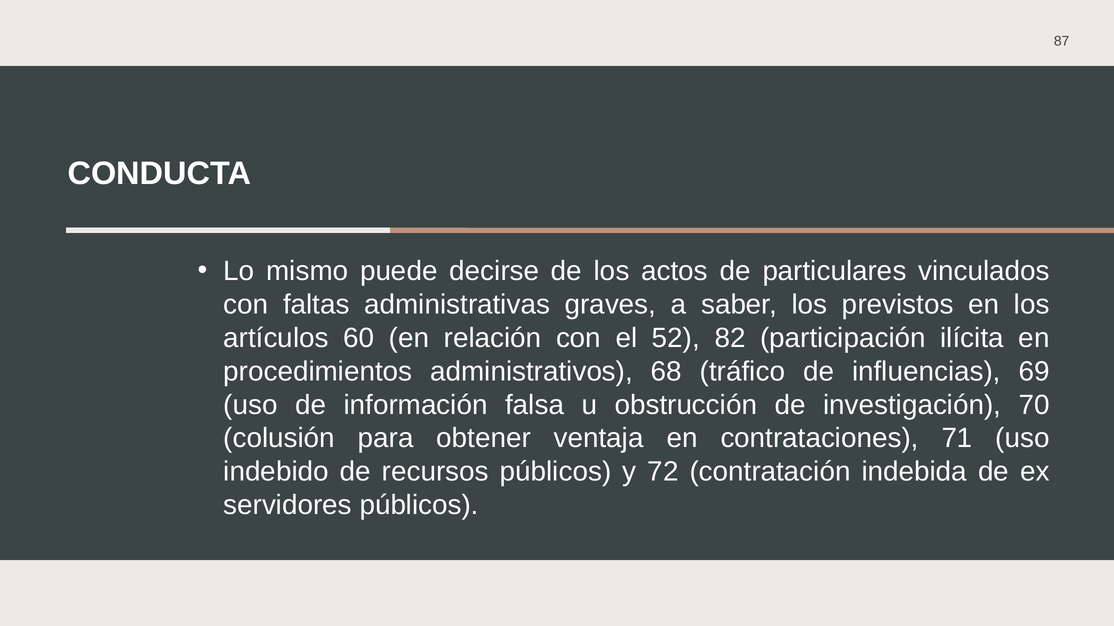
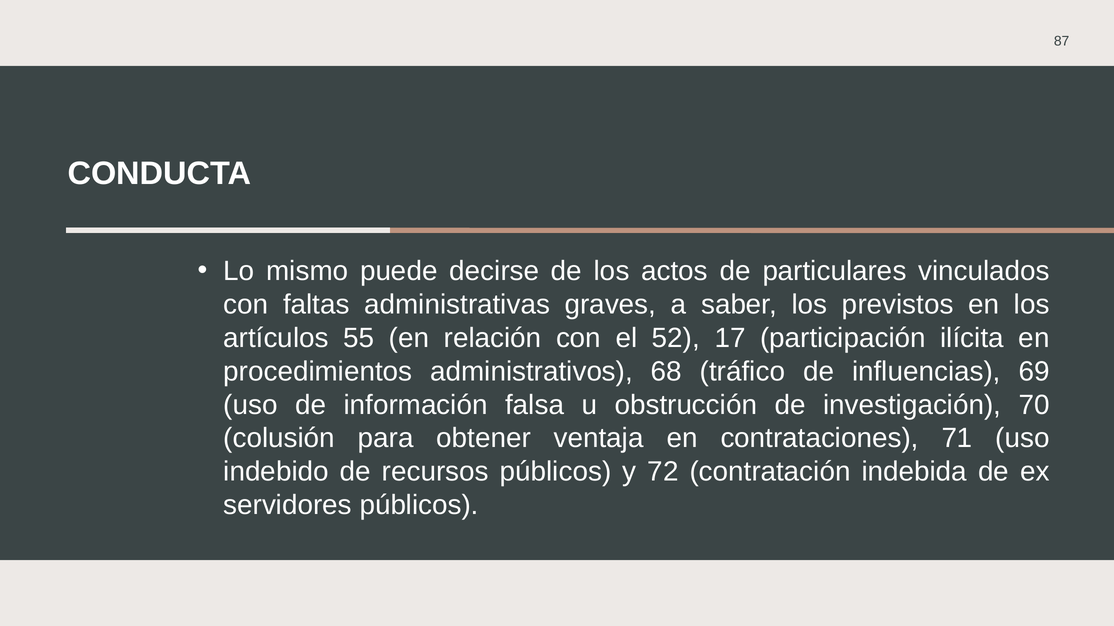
60: 60 -> 55 (359, 338)
82: 82 -> 17 (730, 338)
